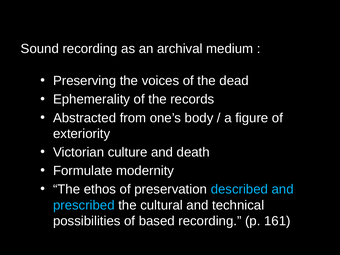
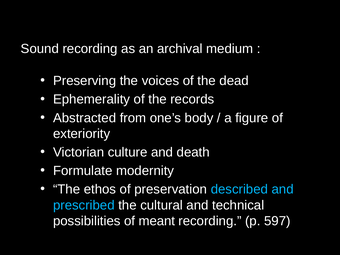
based: based -> meant (157, 221)
161: 161 -> 597 (277, 221)
